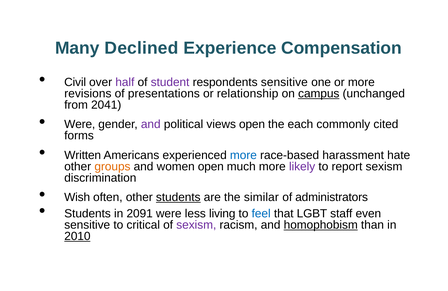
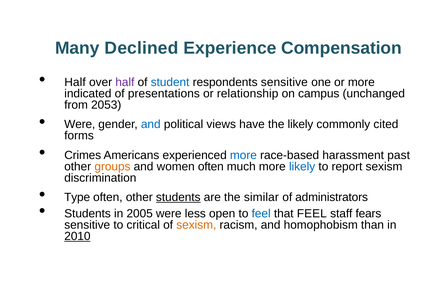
Civil: Civil -> Half (75, 82)
student colour: purple -> blue (170, 82)
revisions: revisions -> indicated (88, 94)
campus underline: present -> none (319, 94)
2041: 2041 -> 2053 (106, 105)
and colour: purple -> blue (151, 125)
views open: open -> have (252, 125)
the each: each -> likely (300, 125)
Written: Written -> Crimes (83, 155)
hate: hate -> past (399, 155)
women open: open -> often (211, 167)
likely colour: purple -> blue (302, 167)
Wish: Wish -> Type (77, 197)
2091: 2091 -> 2005 (140, 214)
living: living -> open (222, 214)
that LGBT: LGBT -> FEEL (312, 214)
even: even -> fears (368, 214)
sexism colour: purple -> orange (196, 225)
homophobism underline: present -> none (321, 225)
